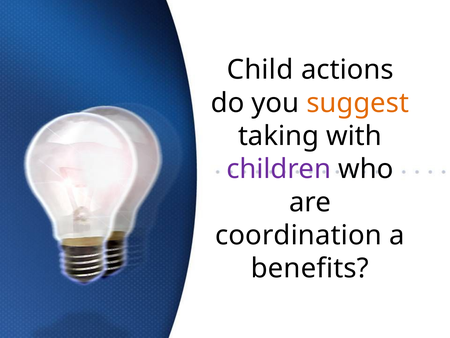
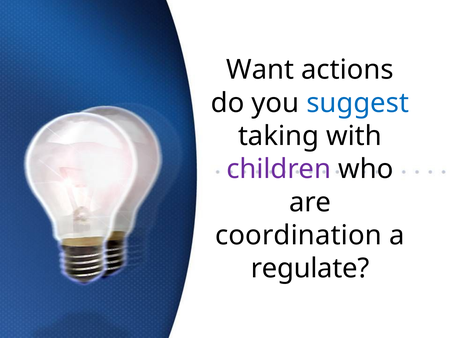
Child: Child -> Want (260, 70)
suggest colour: orange -> blue (358, 103)
benefits: benefits -> regulate (310, 268)
